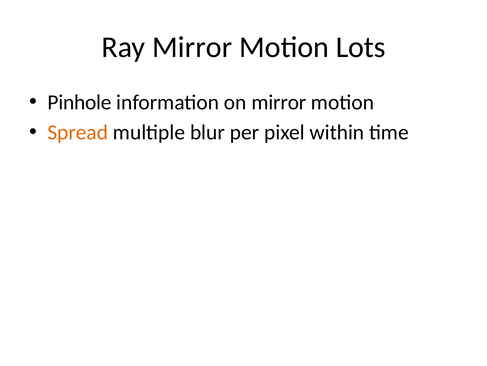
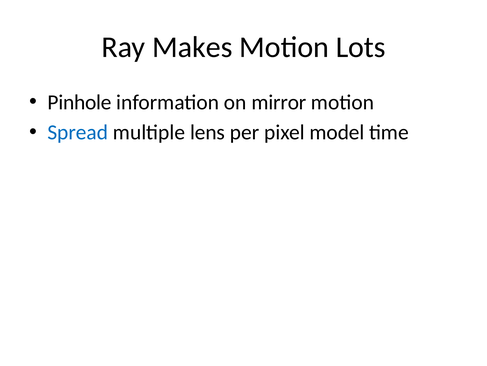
Ray Mirror: Mirror -> Makes (192, 47)
Spread colour: orange -> blue (78, 132)
blur: blur -> lens (208, 132)
within: within -> model (337, 132)
